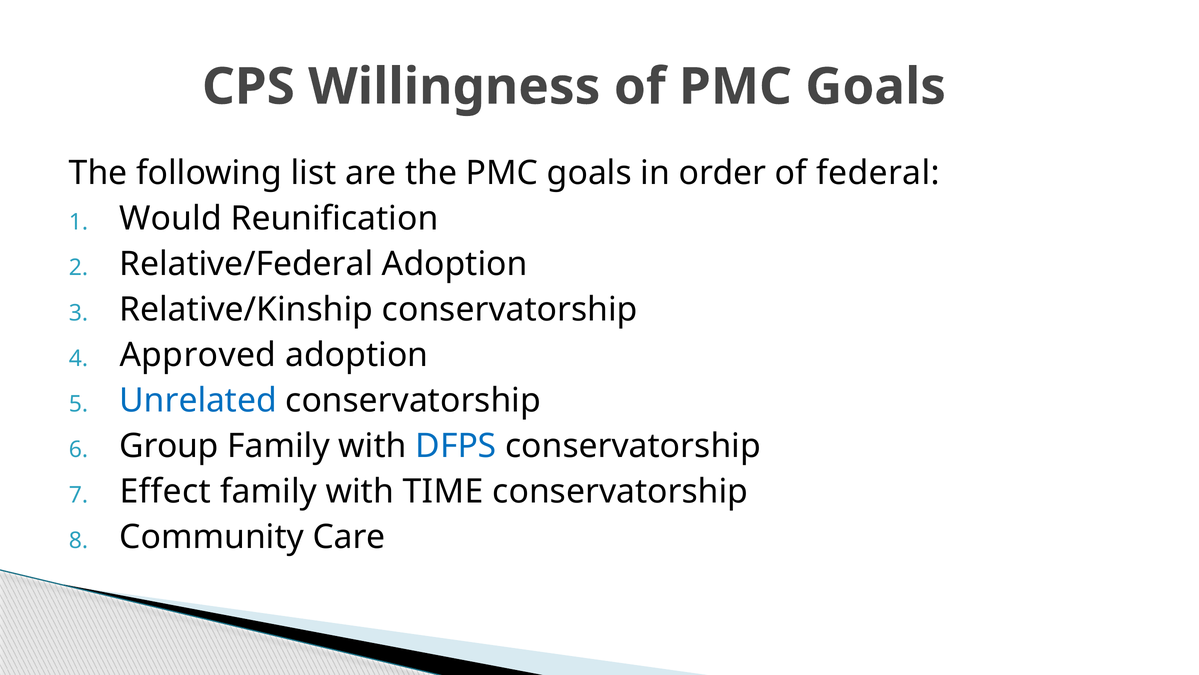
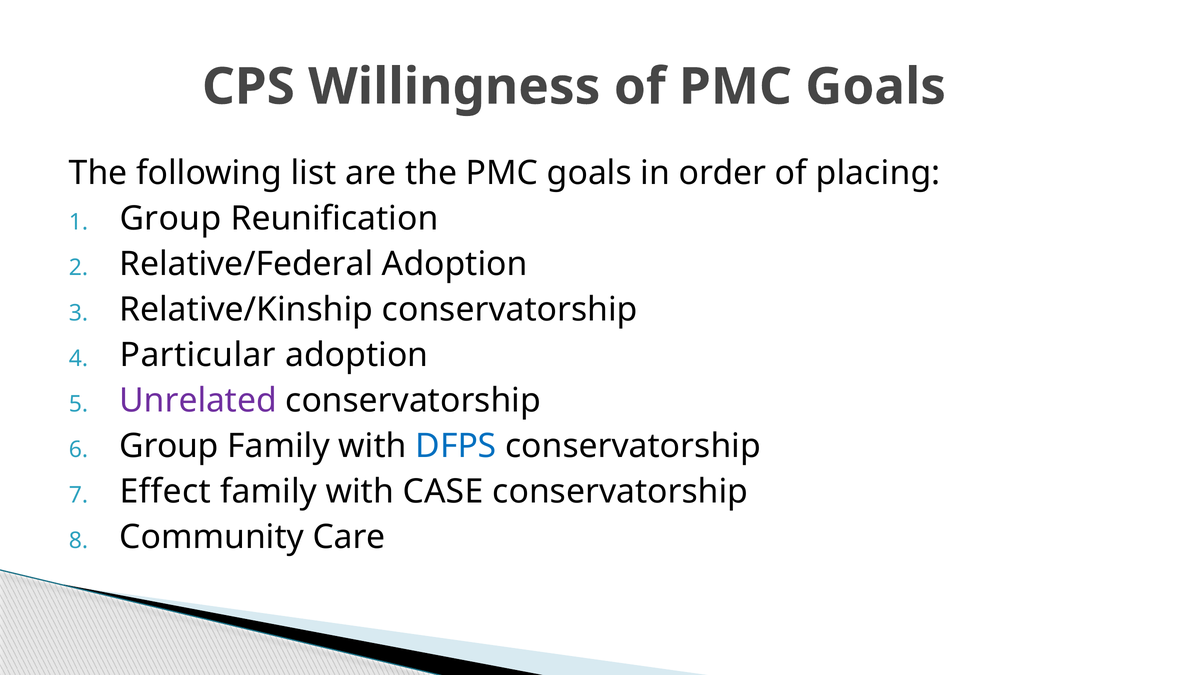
federal: federal -> placing (878, 173)
Would: Would -> Group (170, 218)
Approved: Approved -> Particular (198, 355)
Unrelated colour: blue -> purple (198, 400)
TIME: TIME -> CASE (443, 491)
